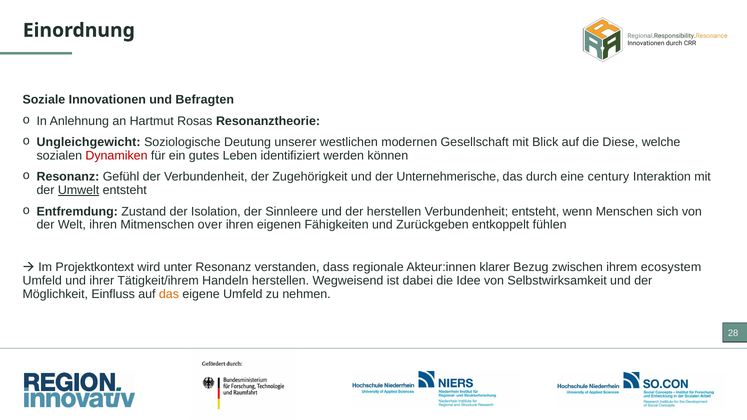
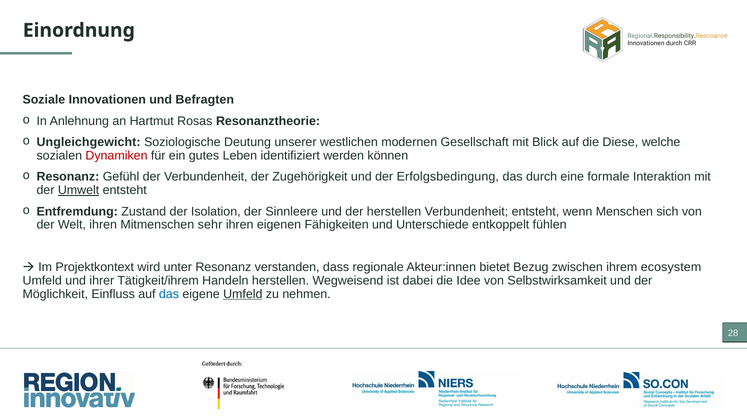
Unternehmerische: Unternehmerische -> Erfolgsbedingung (448, 177)
century: century -> formale (608, 177)
over: over -> sehr (210, 225)
Zurückgeben: Zurückgeben -> Unterschiede (432, 225)
klarer: klarer -> bietet (495, 267)
das colour: orange -> blue (169, 294)
Umfeld underline: none -> present (243, 294)
